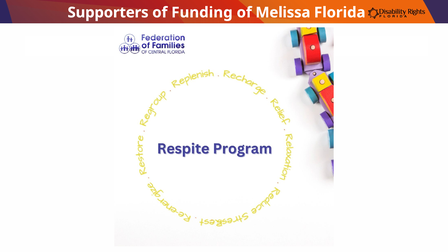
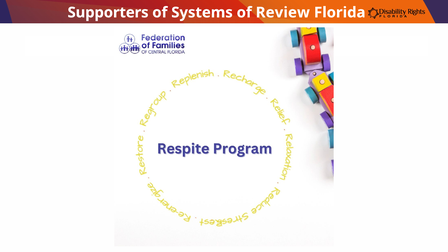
Funding: Funding -> Systems (202, 12)
Melissa: Melissa -> Review (283, 12)
